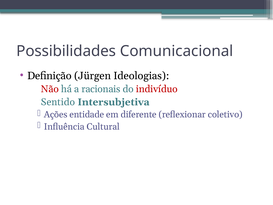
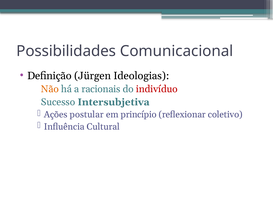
Não colour: red -> orange (50, 89)
Sentido: Sentido -> Sucesso (58, 102)
entidade: entidade -> postular (87, 114)
diferente: diferente -> princípio (139, 114)
